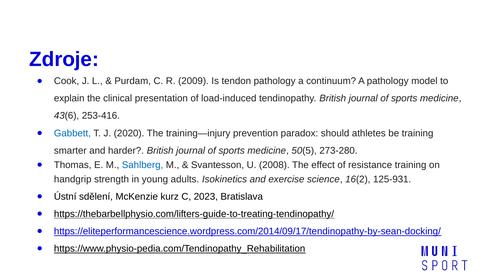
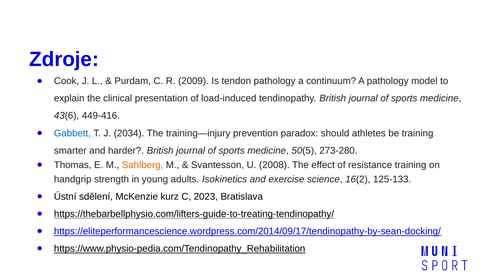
253-416: 253-416 -> 449-416 (101, 116)
2020: 2020 -> 2034 (129, 133)
Sahlberg colour: blue -> orange (143, 165)
125-931: 125-931 -> 125-133 (392, 179)
